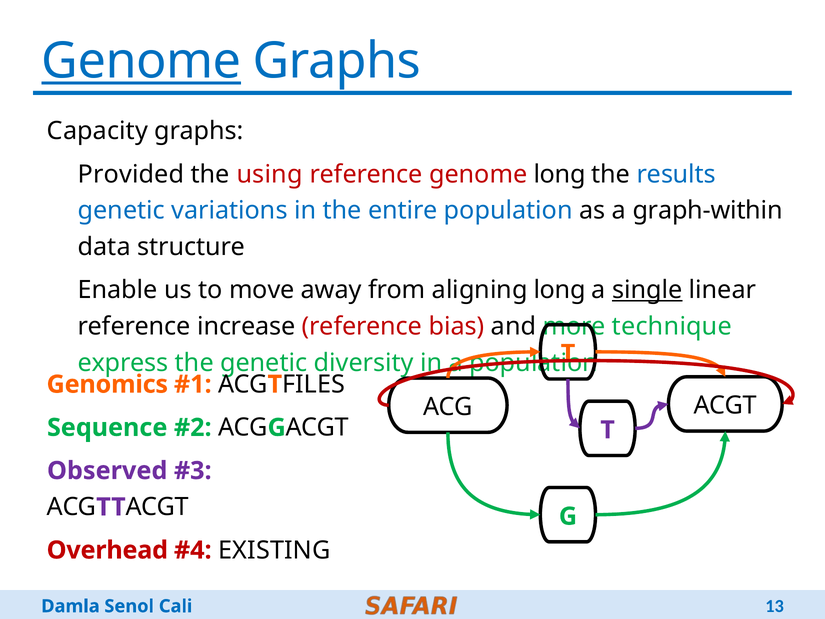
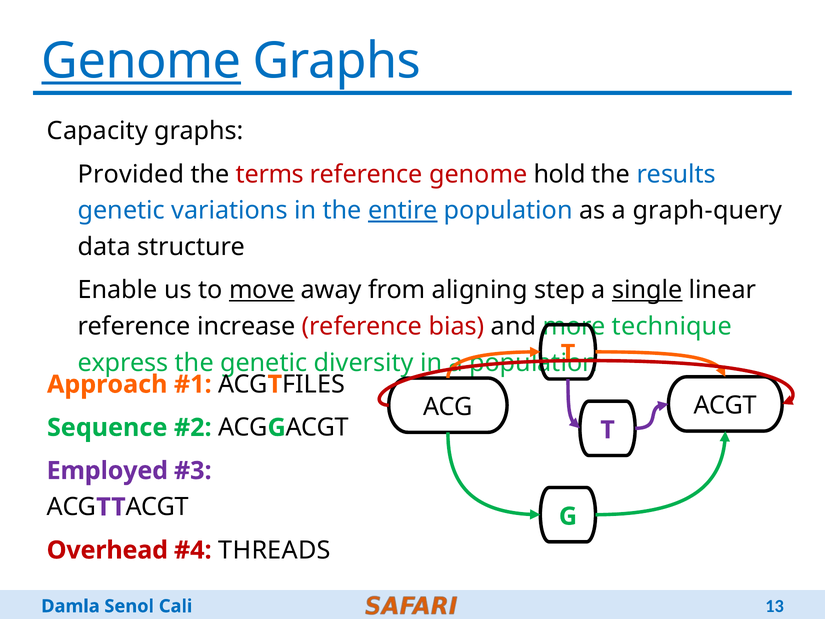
using: using -> terms (270, 174)
genome long: long -> hold (560, 174)
entire underline: none -> present (403, 211)
graph-within: graph-within -> graph-query (707, 211)
move underline: none -> present (262, 290)
aligning long: long -> step (560, 290)
Genomics: Genomics -> Approach (107, 384)
Observed: Observed -> Employed (107, 471)
EXISTING: EXISTING -> THREADS (274, 550)
